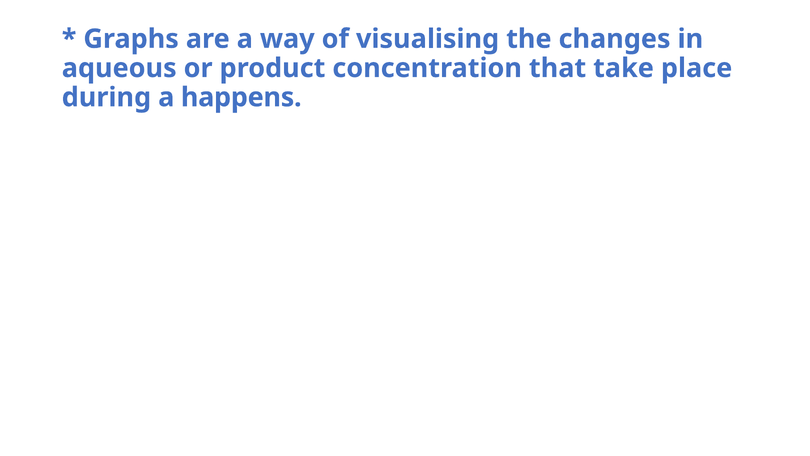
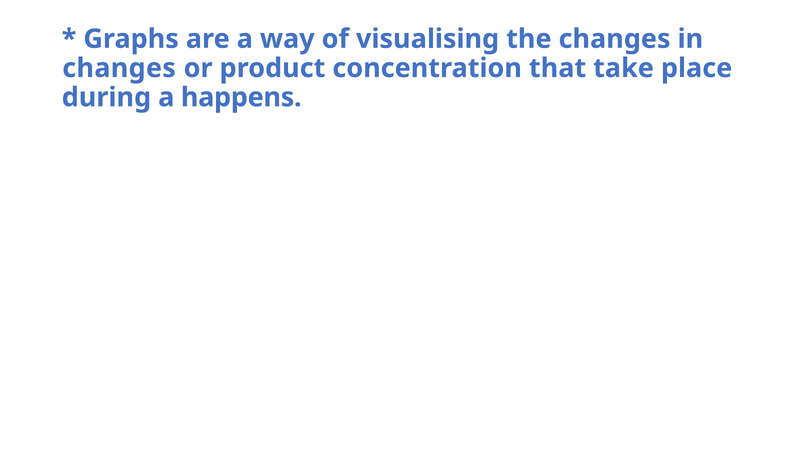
aqueous: aqueous -> changes (119, 68)
